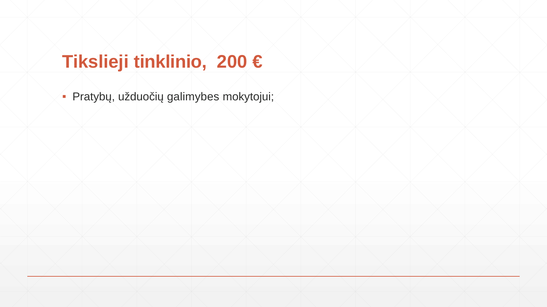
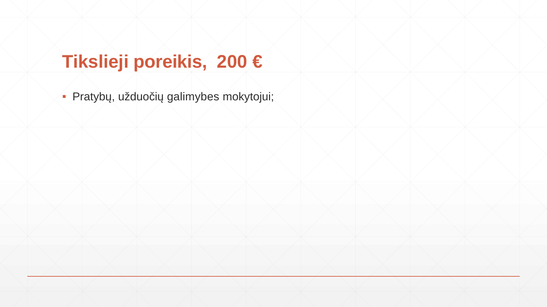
tinklinio: tinklinio -> poreikis (170, 62)
